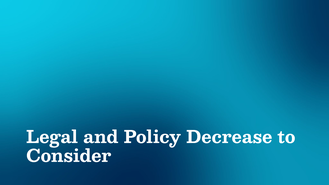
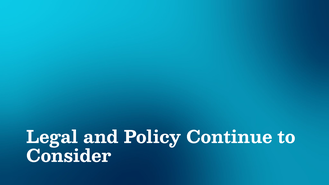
Decrease: Decrease -> Continue (229, 137)
